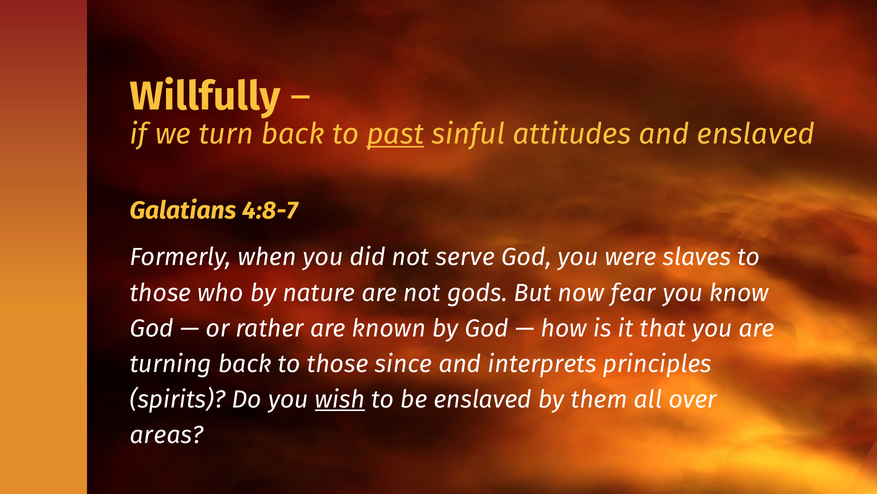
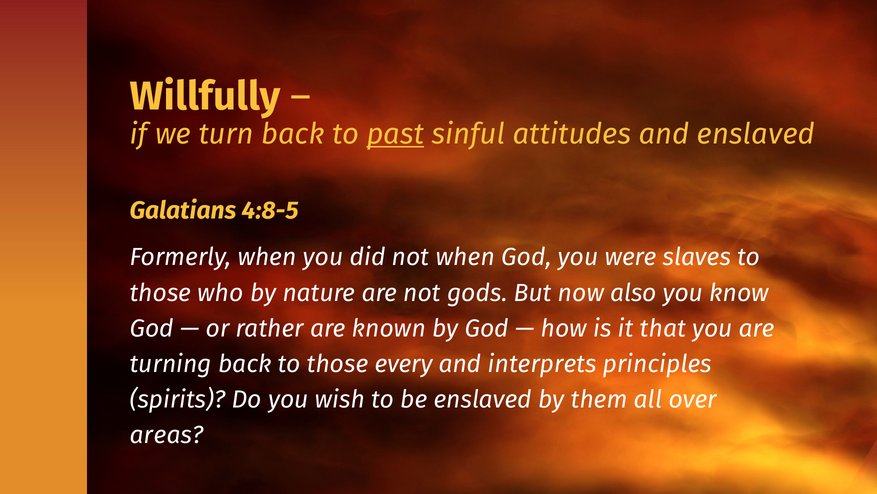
4:8-7: 4:8-7 -> 4:8-5 (270, 210)
not serve: serve -> when (465, 257)
fear: fear -> also (634, 293)
since: since -> every (404, 364)
wish underline: present -> none (340, 399)
